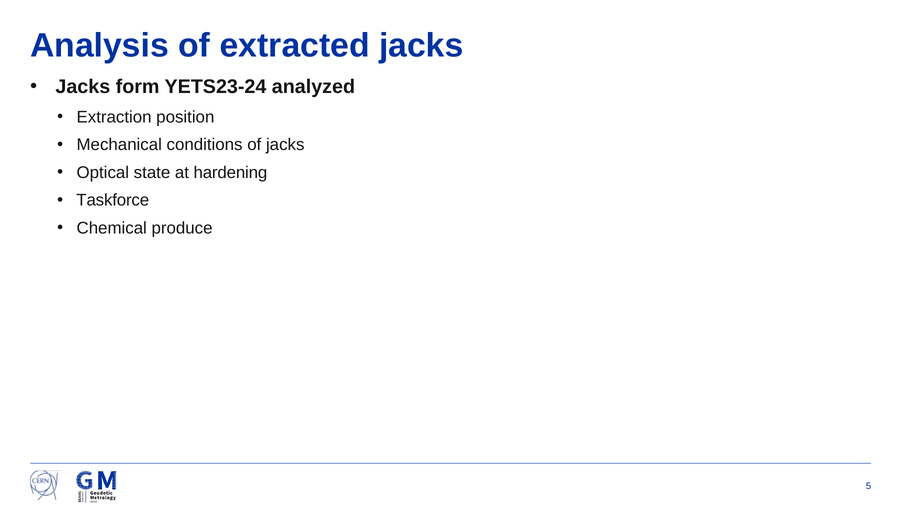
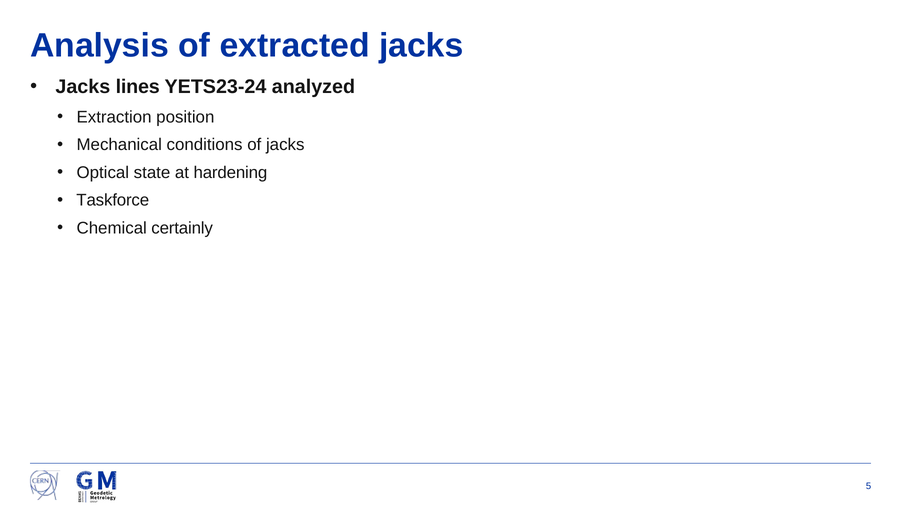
form: form -> lines (138, 87)
produce: produce -> certainly (182, 228)
